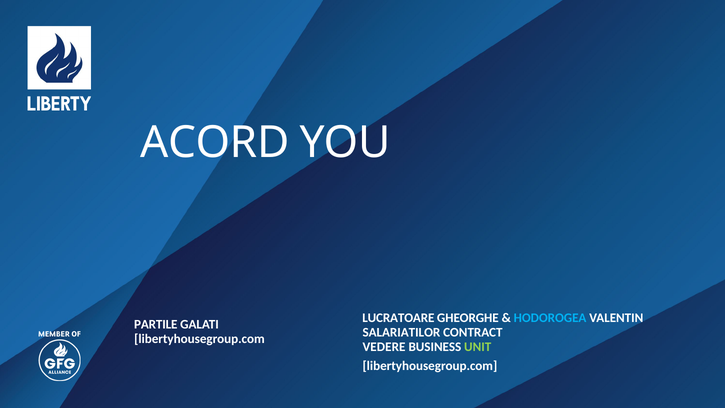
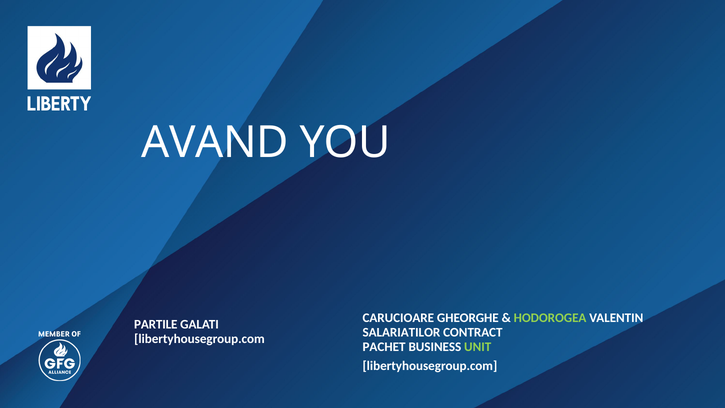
ACORD: ACORD -> AVAND (215, 143)
LUCRATOARE: LUCRATOARE -> CARUCIOARE (398, 318)
HODOROGEA colour: light blue -> light green (550, 318)
VEDERE: VEDERE -> PACHET (384, 347)
